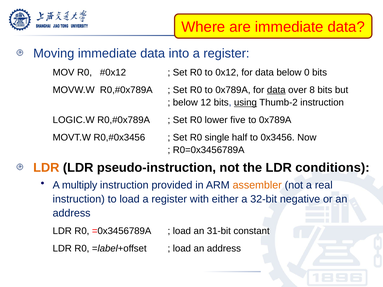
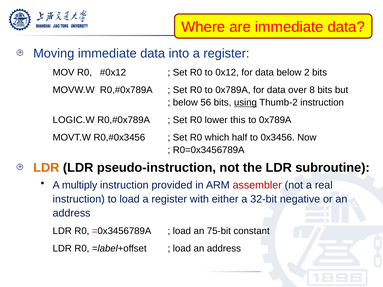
0: 0 -> 2 (307, 73)
data underline: present -> none (276, 90)
12: 12 -> 56 (206, 103)
five: five -> this (238, 120)
single: single -> which (217, 138)
conditions: conditions -> subroutine (333, 168)
assembler colour: orange -> red (257, 185)
31-bit: 31-bit -> 75-bit (219, 231)
